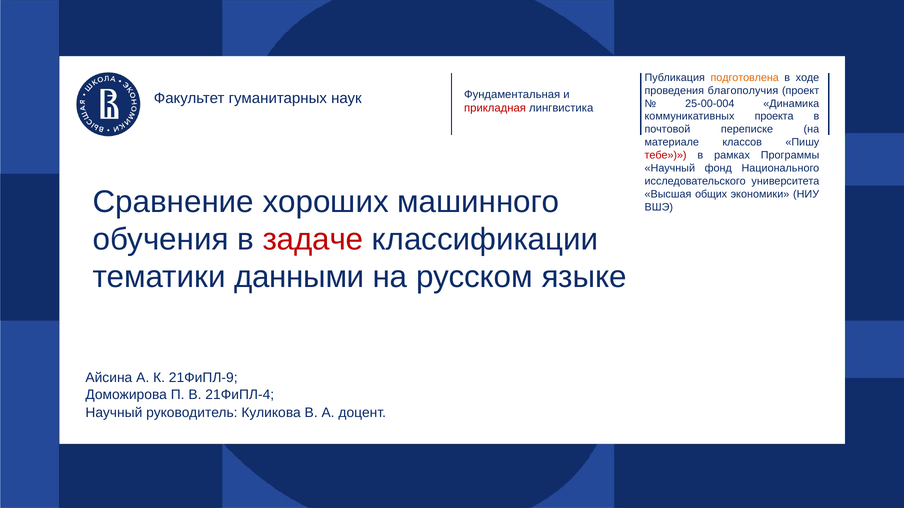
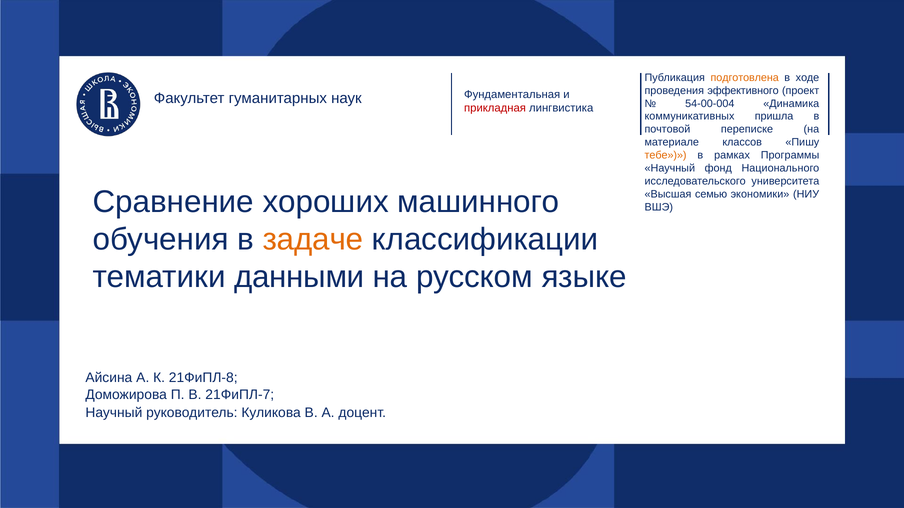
благополучия: благополучия -> эффективного (743, 91)
25-00-004: 25-00-004 -> 54-00-004 (710, 104)
проекта: проекта -> пришла (774, 117)
тебе colour: red -> orange (666, 155)
общих: общих -> семью (711, 194)
задаче colour: red -> orange (313, 240)
21ФиПЛ-9: 21ФиПЛ-9 -> 21ФиПЛ-8 (203, 378)
21ФиПЛ-4: 21ФиПЛ-4 -> 21ФиПЛ-7 (240, 395)
